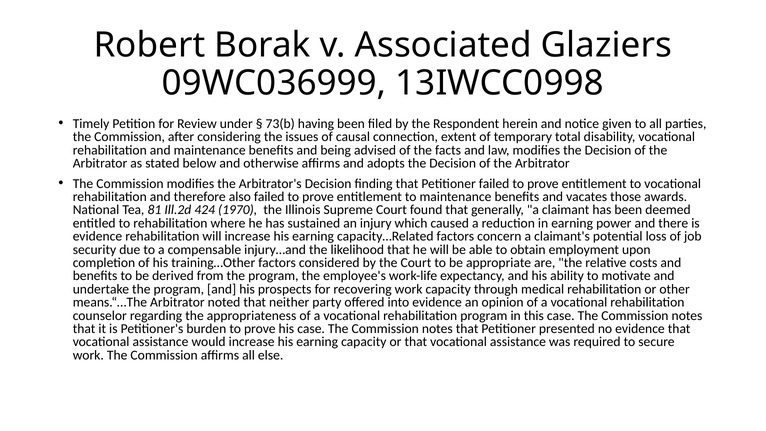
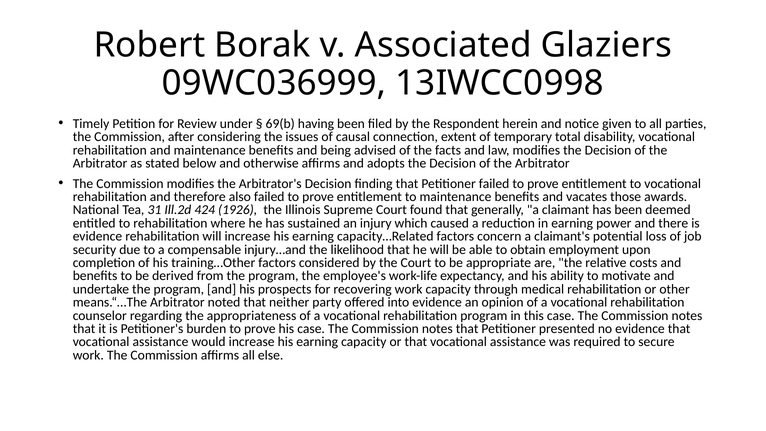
73(b: 73(b -> 69(b (280, 124)
81: 81 -> 31 (154, 210)
1970: 1970 -> 1926 (238, 210)
